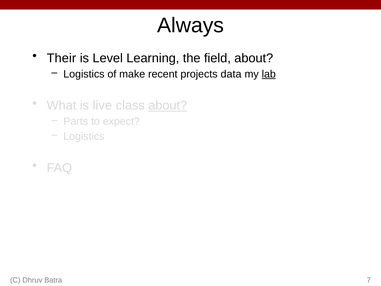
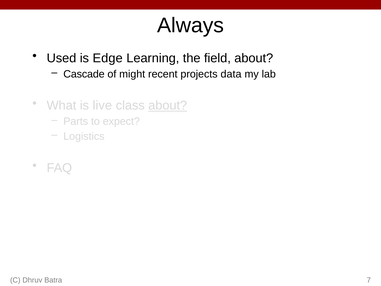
Their: Their -> Used (61, 58)
Level: Level -> Edge (108, 58)
Logistics: Logistics -> Cascade (84, 74)
make: make -> might (132, 74)
lab underline: present -> none (269, 74)
